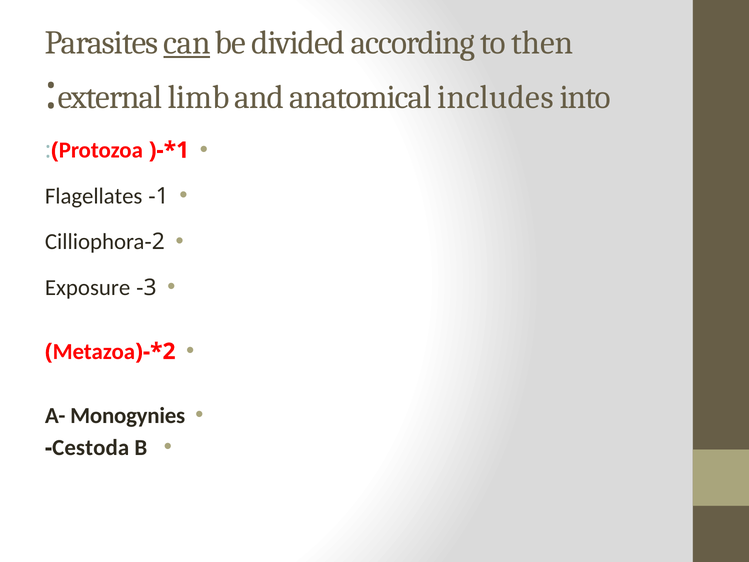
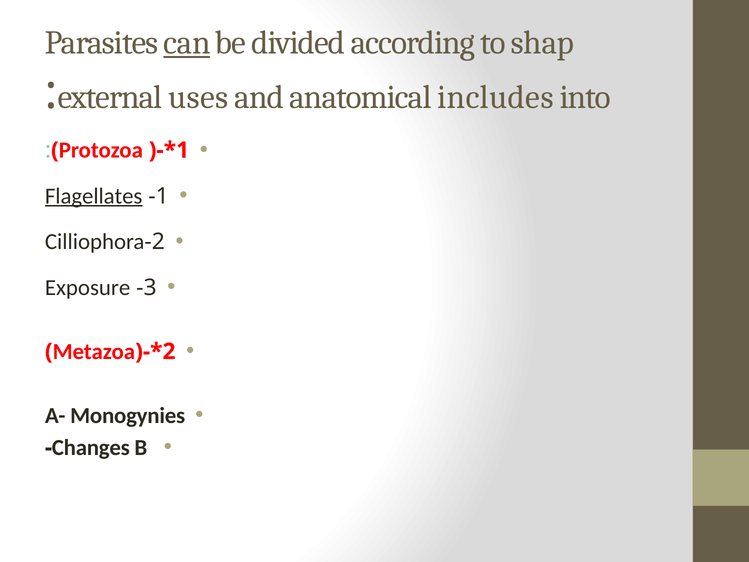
then: then -> shap (542, 43)
limb: limb -> uses (198, 97)
Flagellates underline: none -> present (94, 196)
Cestoda: Cestoda -> Changes (91, 447)
